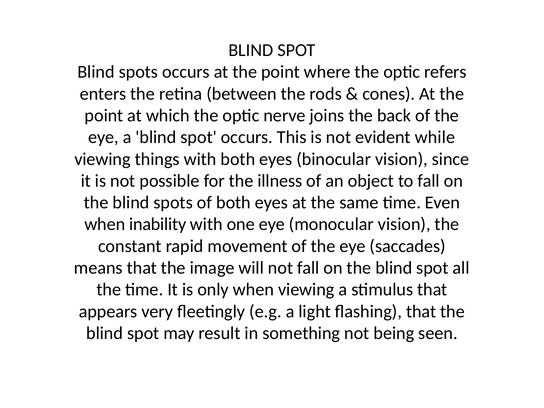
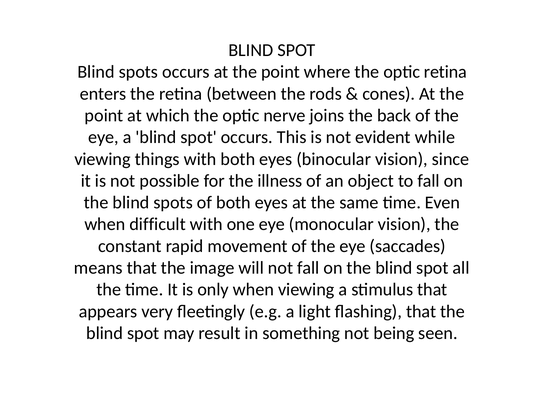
optic refers: refers -> retina (445, 72)
inability: inability -> difficult (158, 224)
